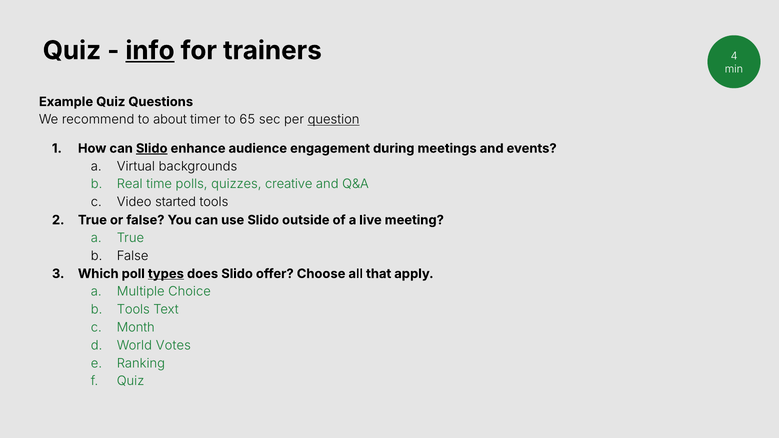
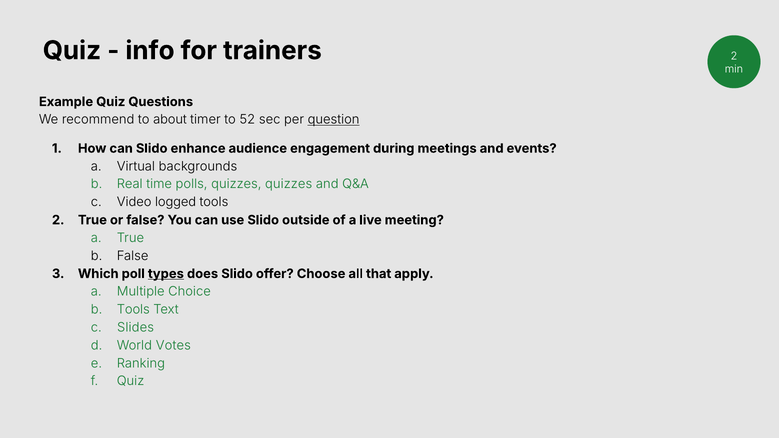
info underline: present -> none (150, 51)
trainers 4: 4 -> 2 (734, 56)
65: 65 -> 52 (247, 120)
Slido underline: present -> none (152, 148)
quizzes creative: creative -> quizzes (289, 184)
started: started -> logged (176, 202)
Month: Month -> Slides (136, 328)
